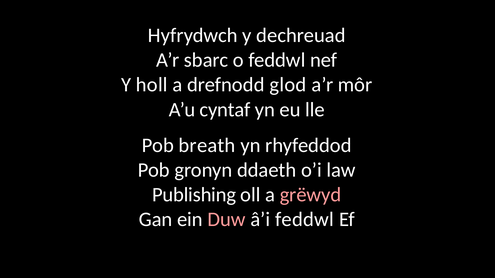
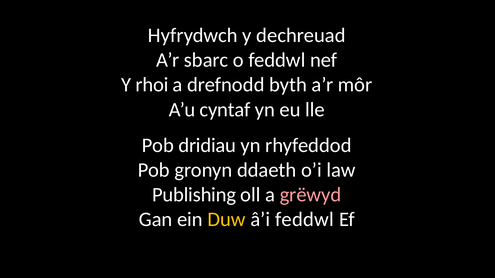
holl: holl -> rhoi (152, 85)
glod: glod -> byth (288, 85)
breath: breath -> dridiau (207, 146)
Duw colour: pink -> yellow (227, 220)
